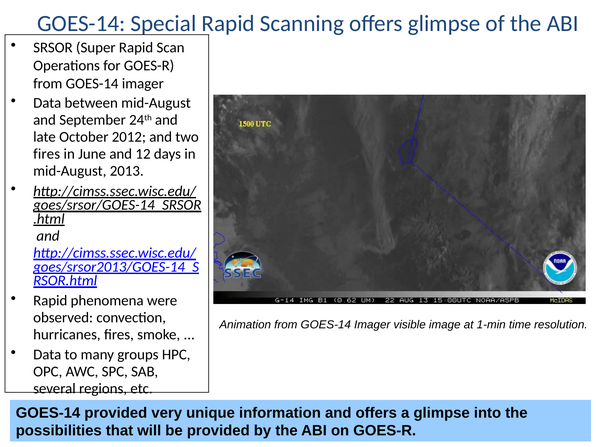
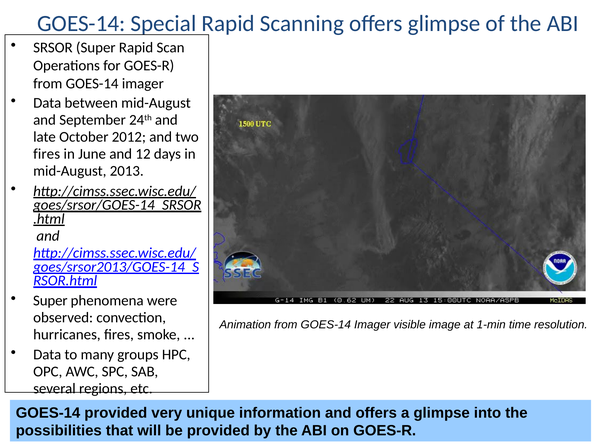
Rapid: Rapid -> Super (50, 301)
